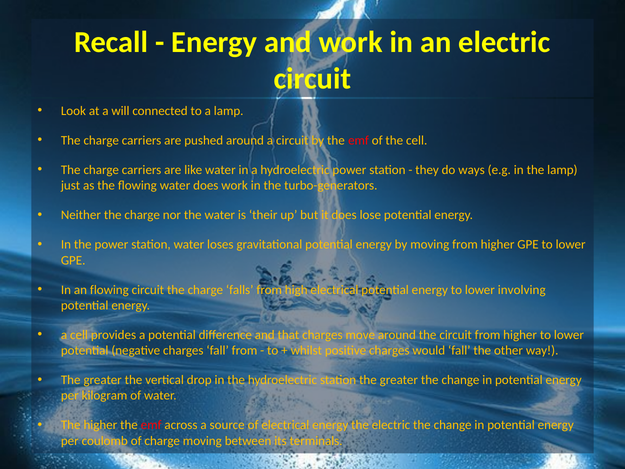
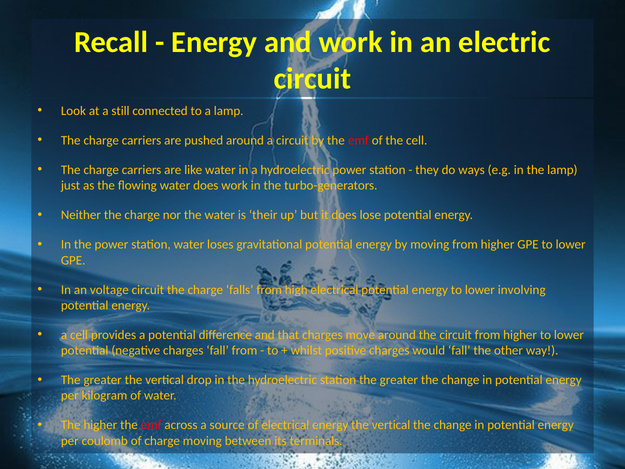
will: will -> still (121, 111)
an flowing: flowing -> voltage (109, 290)
energy the electric: electric -> vertical (391, 425)
